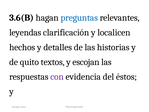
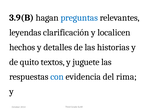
3.6(B: 3.6(B -> 3.9(B (22, 18)
escojan: escojan -> juguete (86, 62)
con colour: purple -> blue (57, 77)
éstos: éstos -> rima (126, 77)
